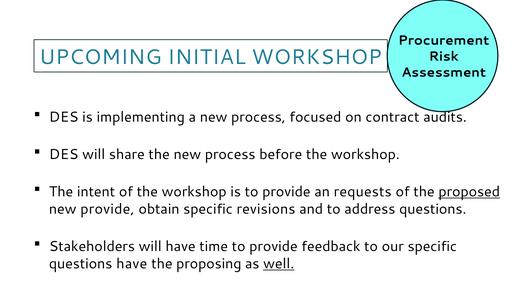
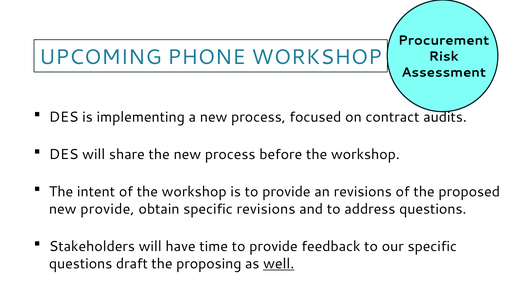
INITIAL: INITIAL -> PHONE (207, 57)
an requests: requests -> revisions (363, 191)
proposed underline: present -> none (469, 191)
questions have: have -> draft (132, 263)
